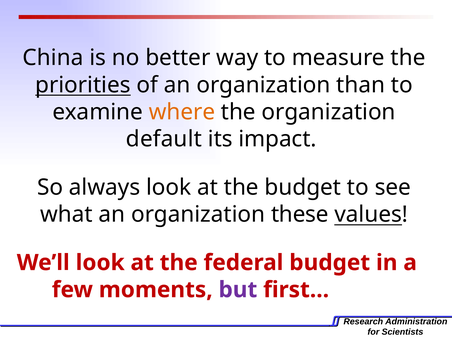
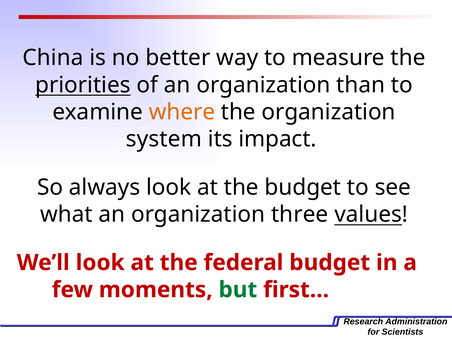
default: default -> system (164, 139)
these: these -> three (300, 214)
but colour: purple -> green (238, 290)
